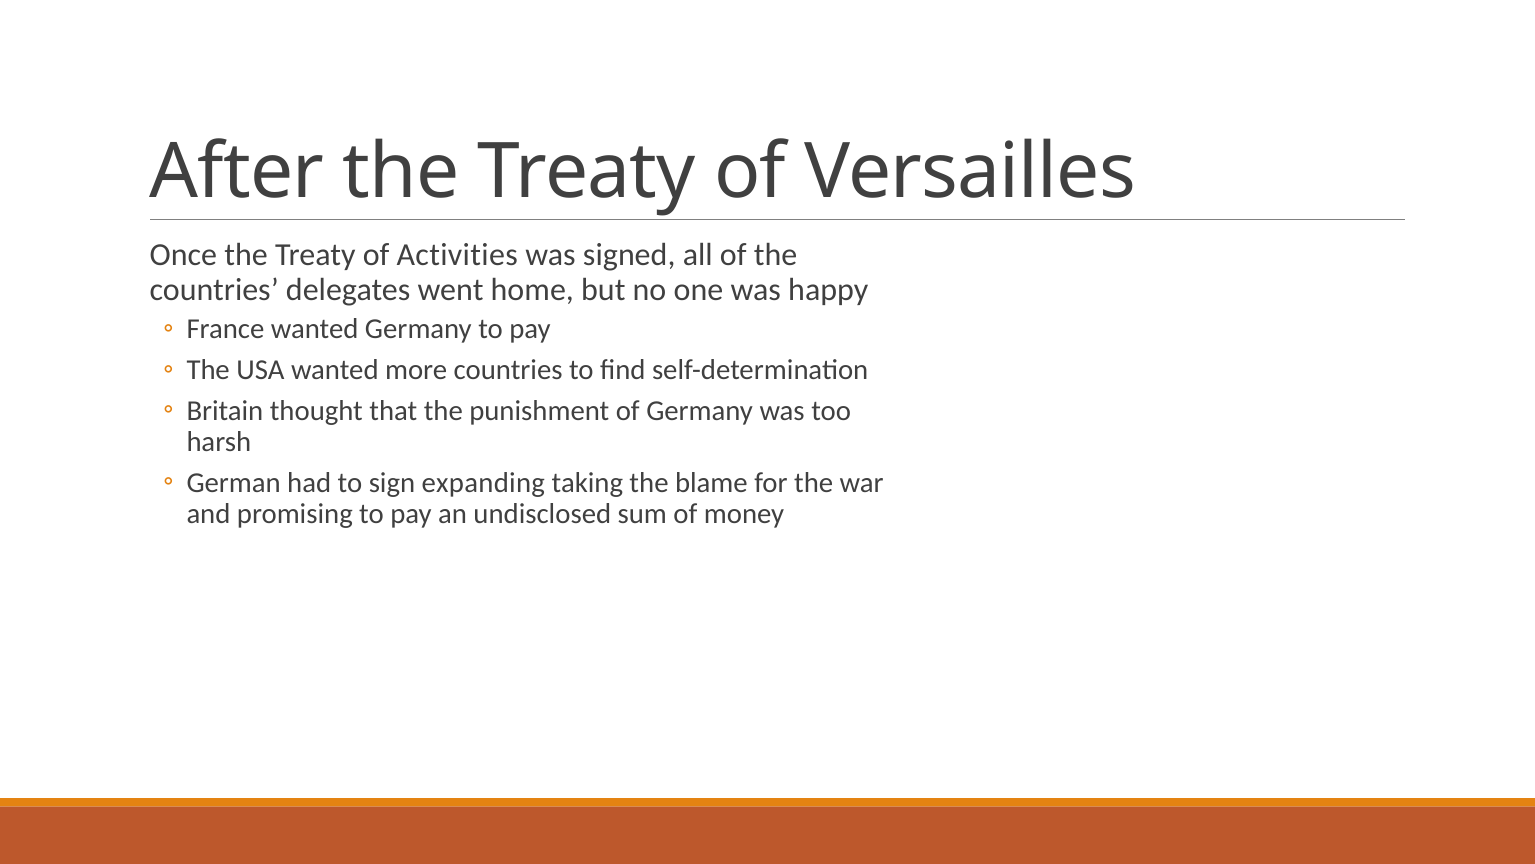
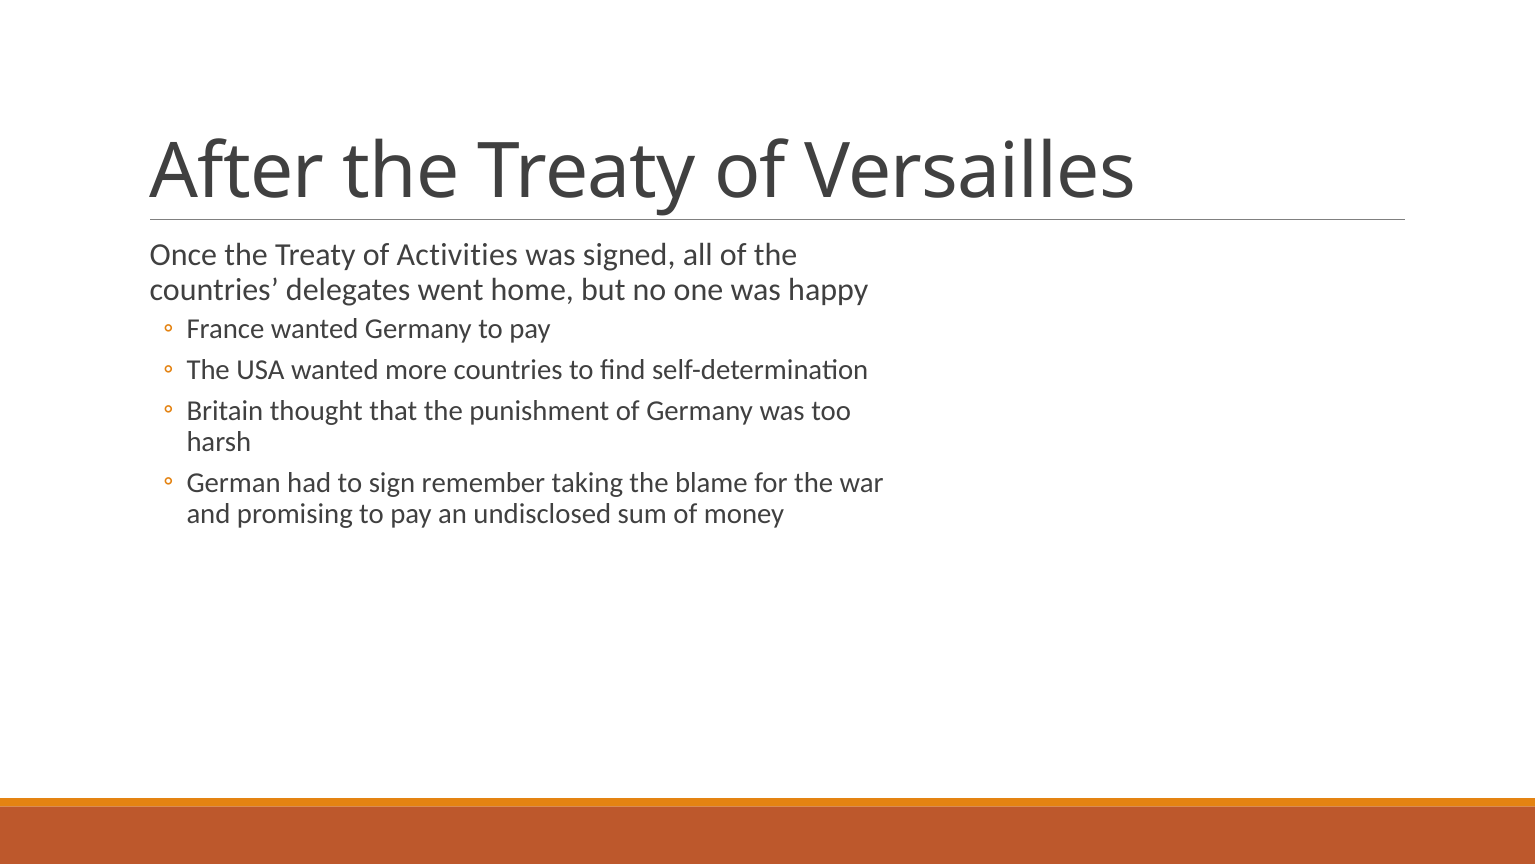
expanding: expanding -> remember (483, 482)
